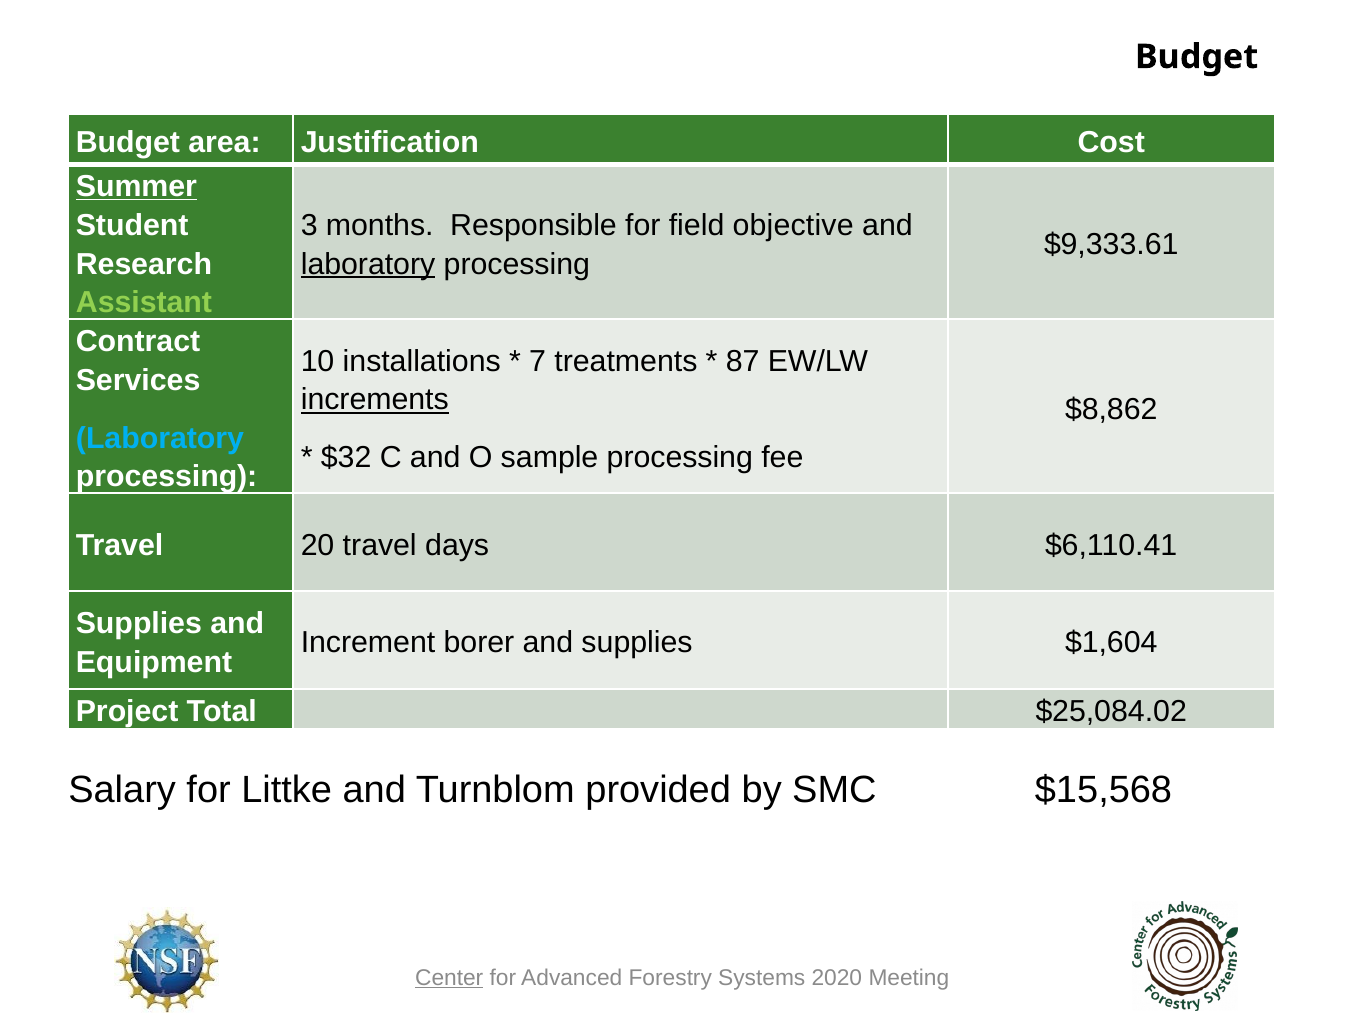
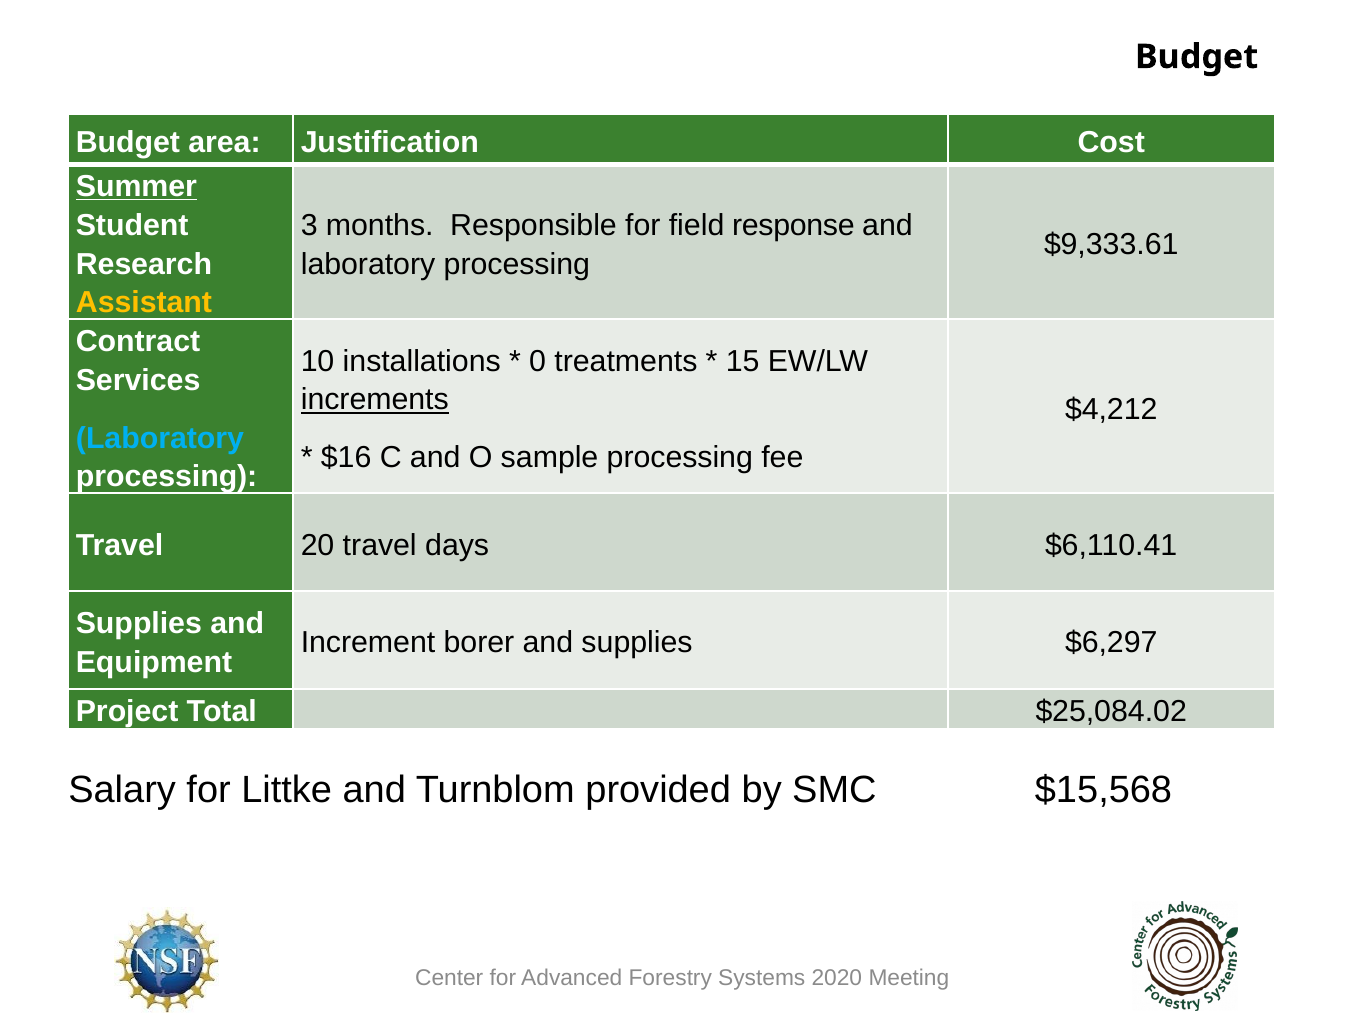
objective: objective -> response (793, 225)
laboratory underline: present -> none (368, 264)
Assistant colour: light green -> yellow (144, 303)
7: 7 -> 0 (538, 361)
87: 87 -> 15 (743, 361)
$8,862: $8,862 -> $4,212 (1111, 409)
$32: $32 -> $16 (346, 458)
$1,604: $1,604 -> $6,297 (1111, 643)
Center underline: present -> none (449, 978)
